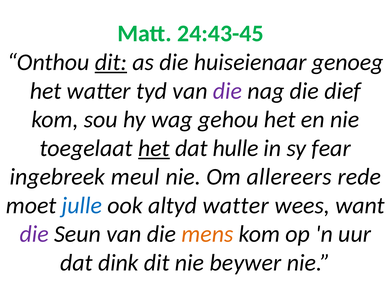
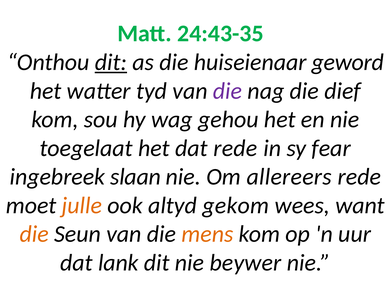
24:43-45: 24:43-45 -> 24:43-35 (220, 34)
genoeg: genoeg -> geword (348, 62)
het underline: present -> none (154, 148)
dat hulle: hulle -> rede (235, 148)
meul: meul -> slaan (136, 177)
julle colour: blue -> orange (82, 206)
altyd watter: watter -> gekom (236, 206)
die colour: purple -> orange (34, 234)
dink: dink -> lank (118, 263)
